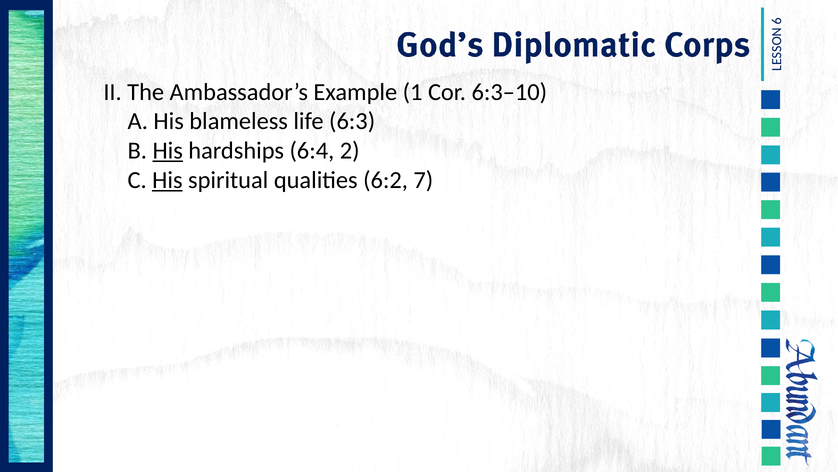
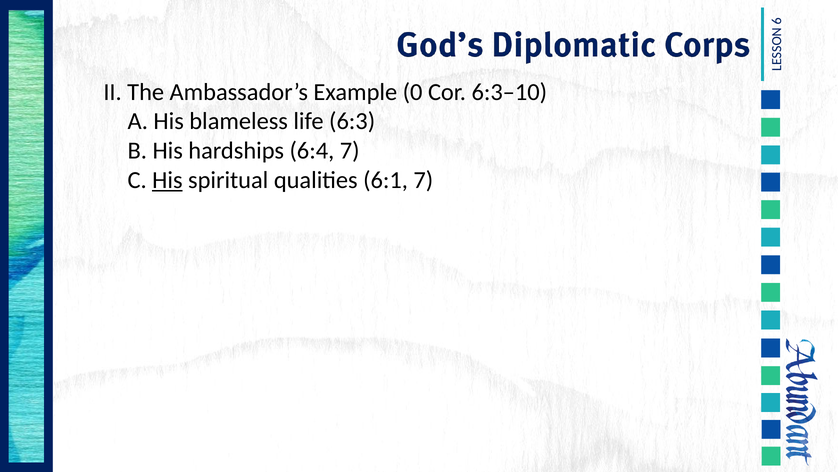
1: 1 -> 0 (413, 92)
His underline: present -> none (168, 151)
6:4 2: 2 -> 7 (350, 151)
6:2: 6:2 -> 6:1 (386, 180)
